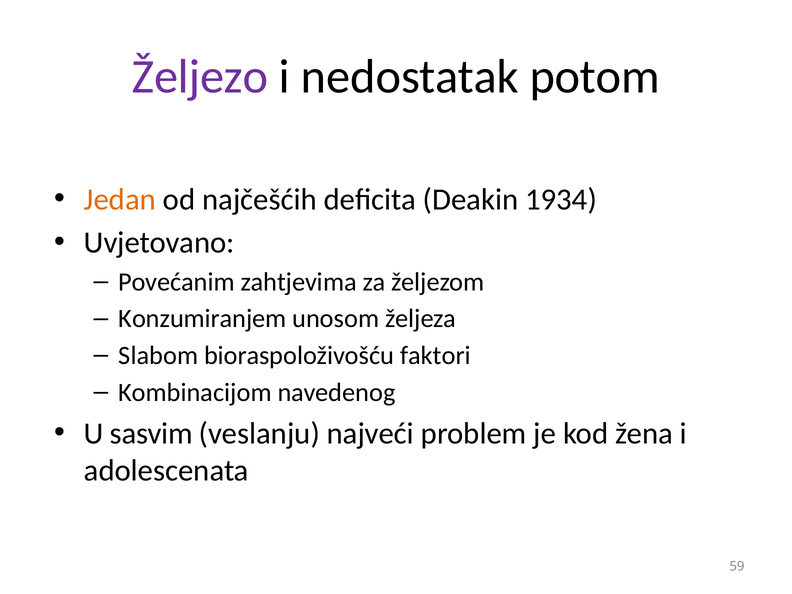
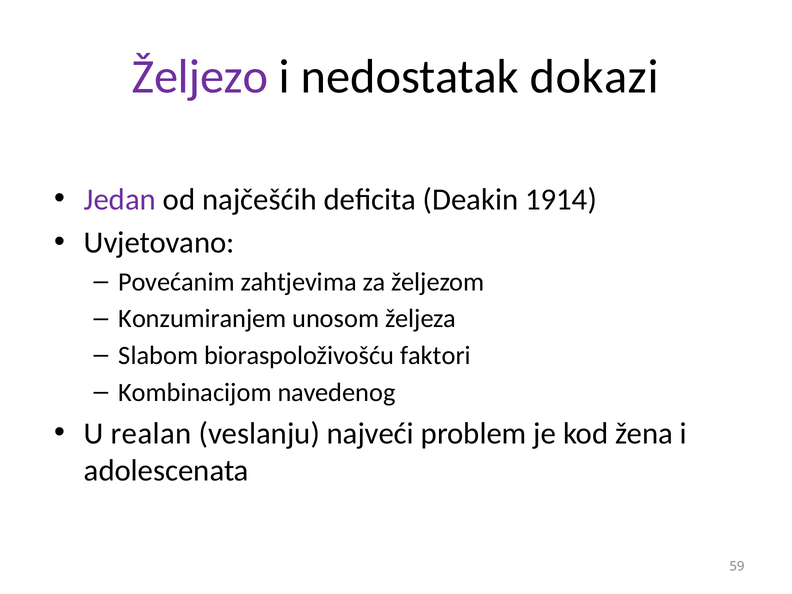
potom: potom -> dokazi (594, 77)
Jedan colour: orange -> purple (120, 199)
1934: 1934 -> 1914 (561, 199)
sasvim: sasvim -> realan (151, 433)
